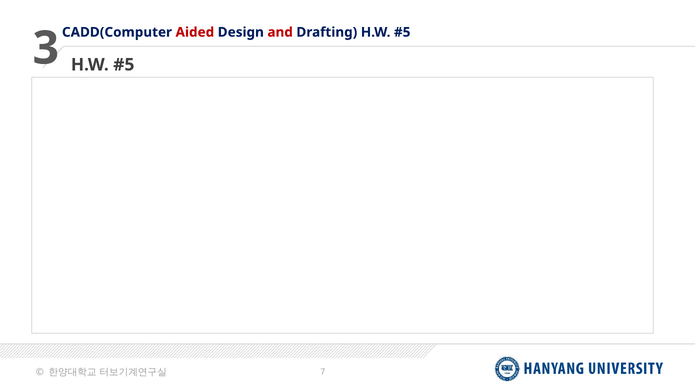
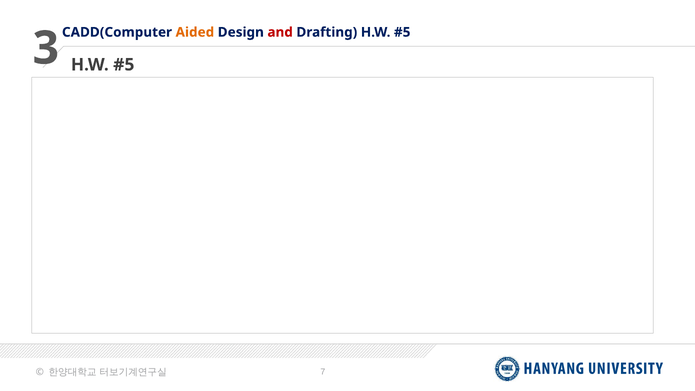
Aided colour: red -> orange (195, 32)
